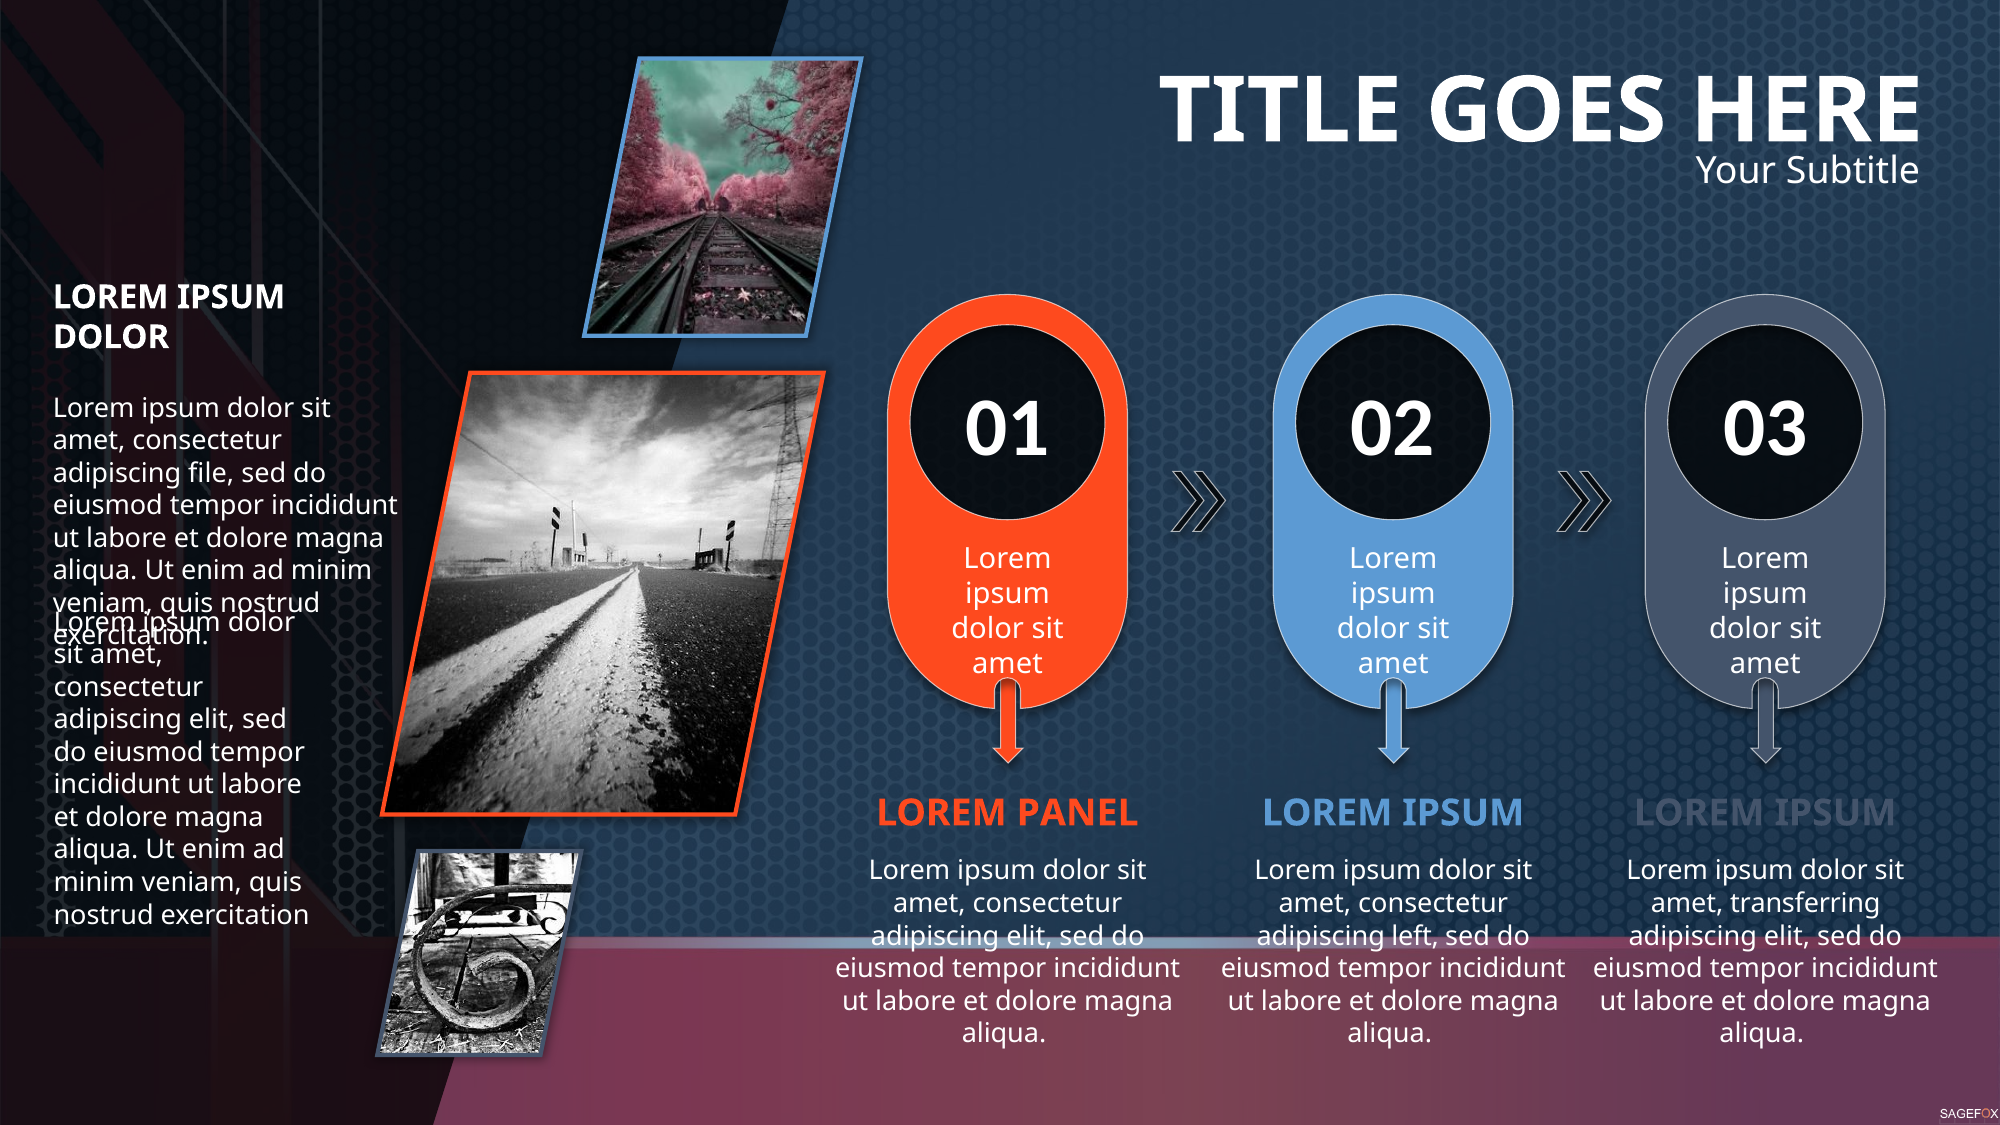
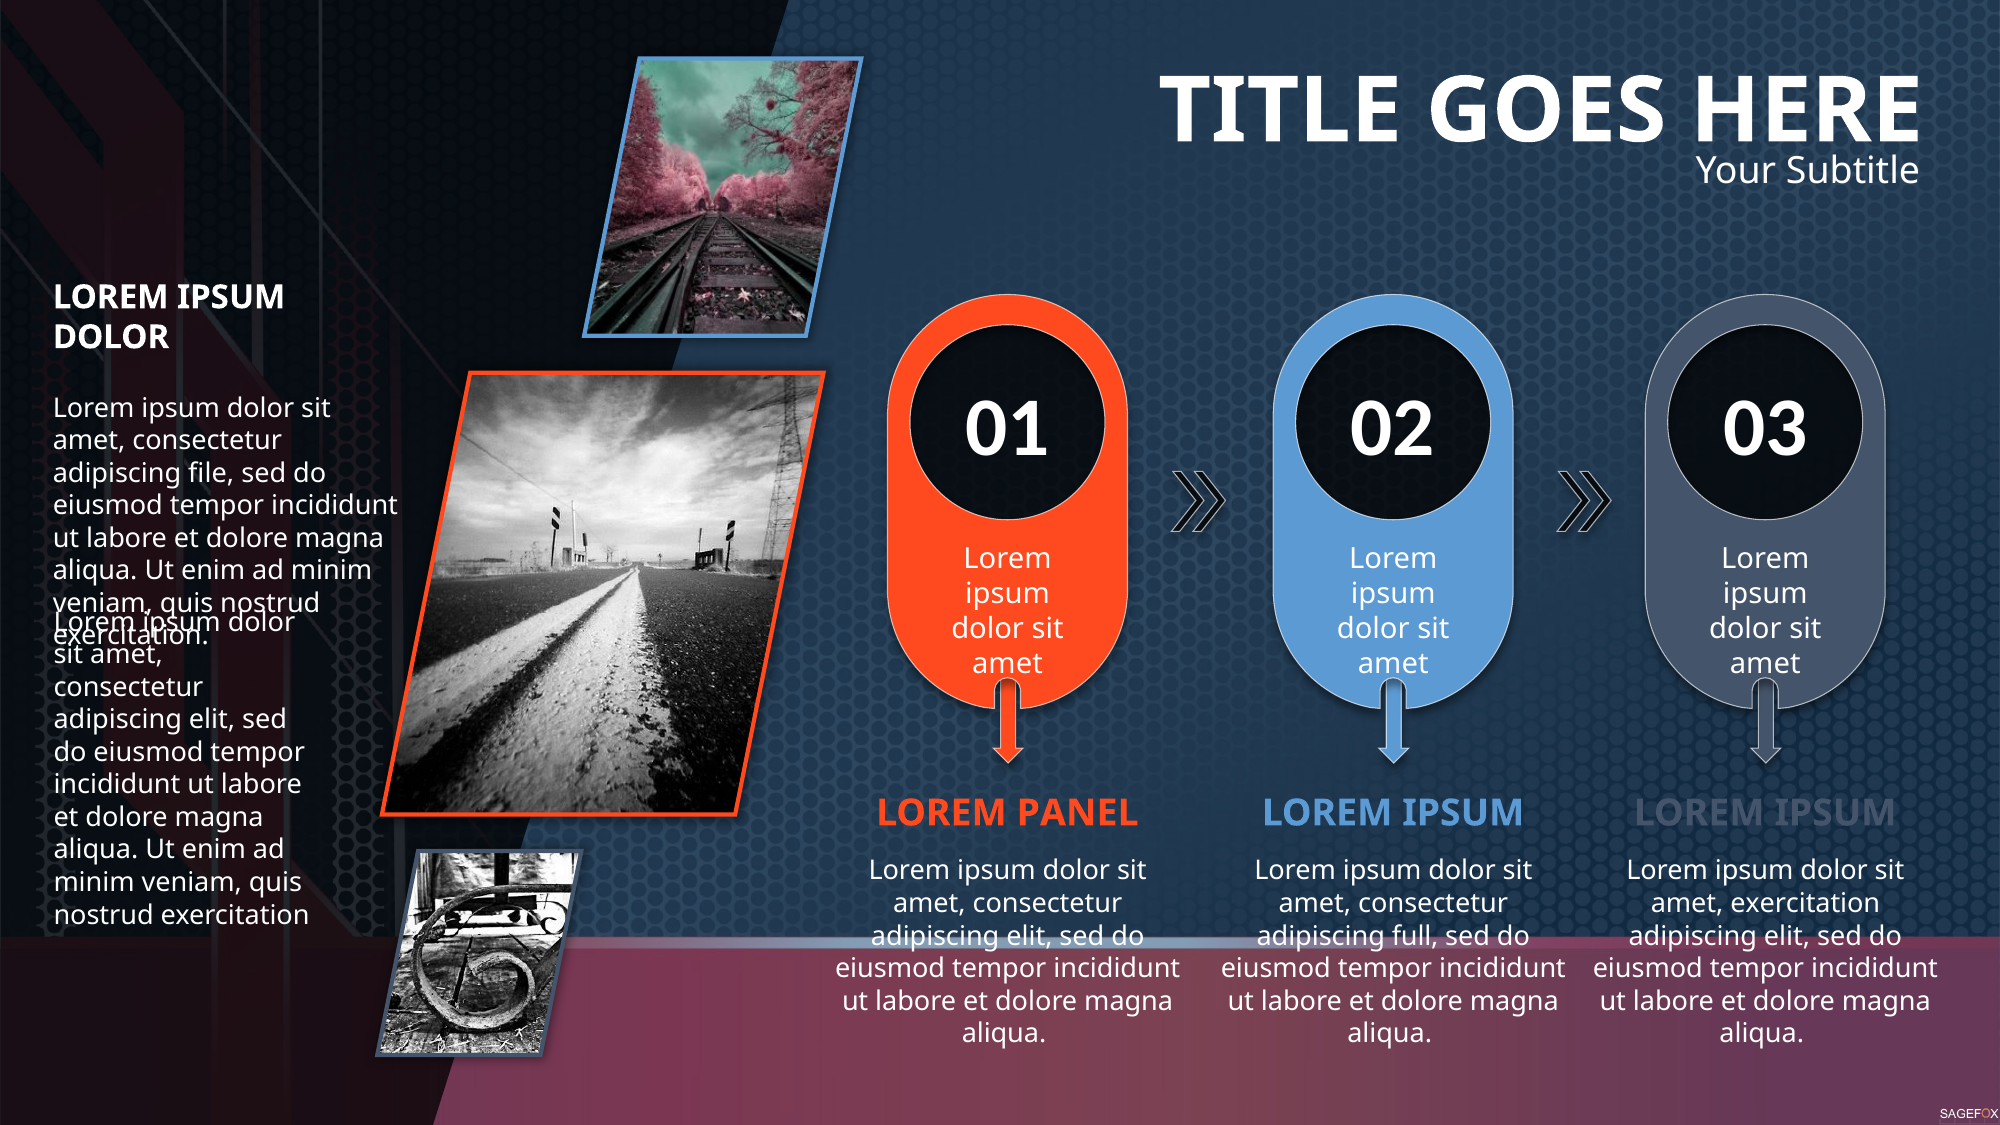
amet transferring: transferring -> exercitation (1805, 904)
left: left -> full (1415, 936)
